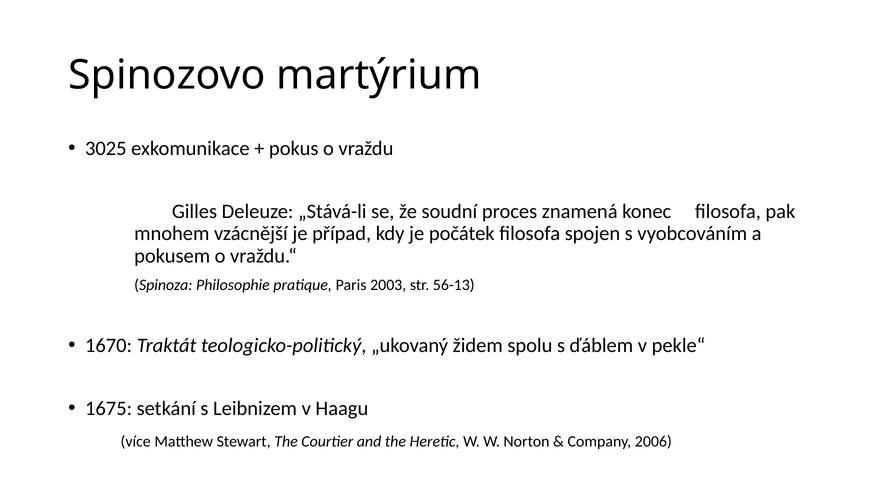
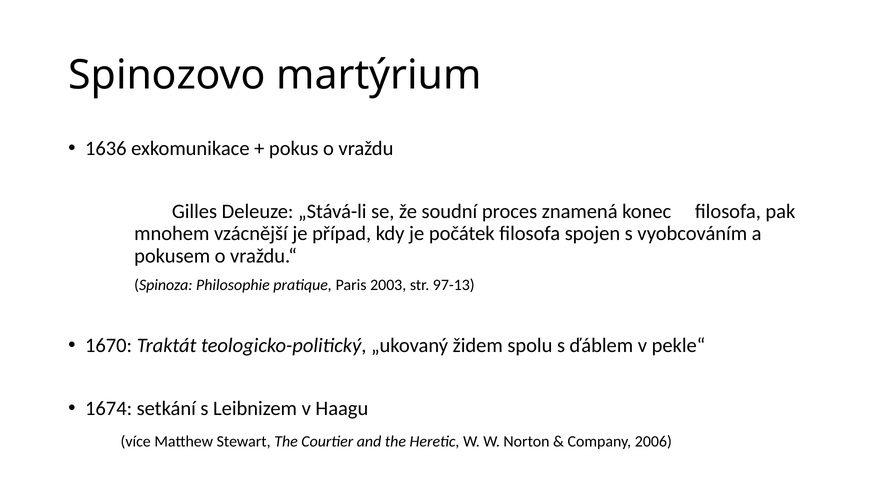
3025: 3025 -> 1636 (106, 148)
56-13: 56-13 -> 97-13 (454, 285)
1675: 1675 -> 1674 (109, 408)
